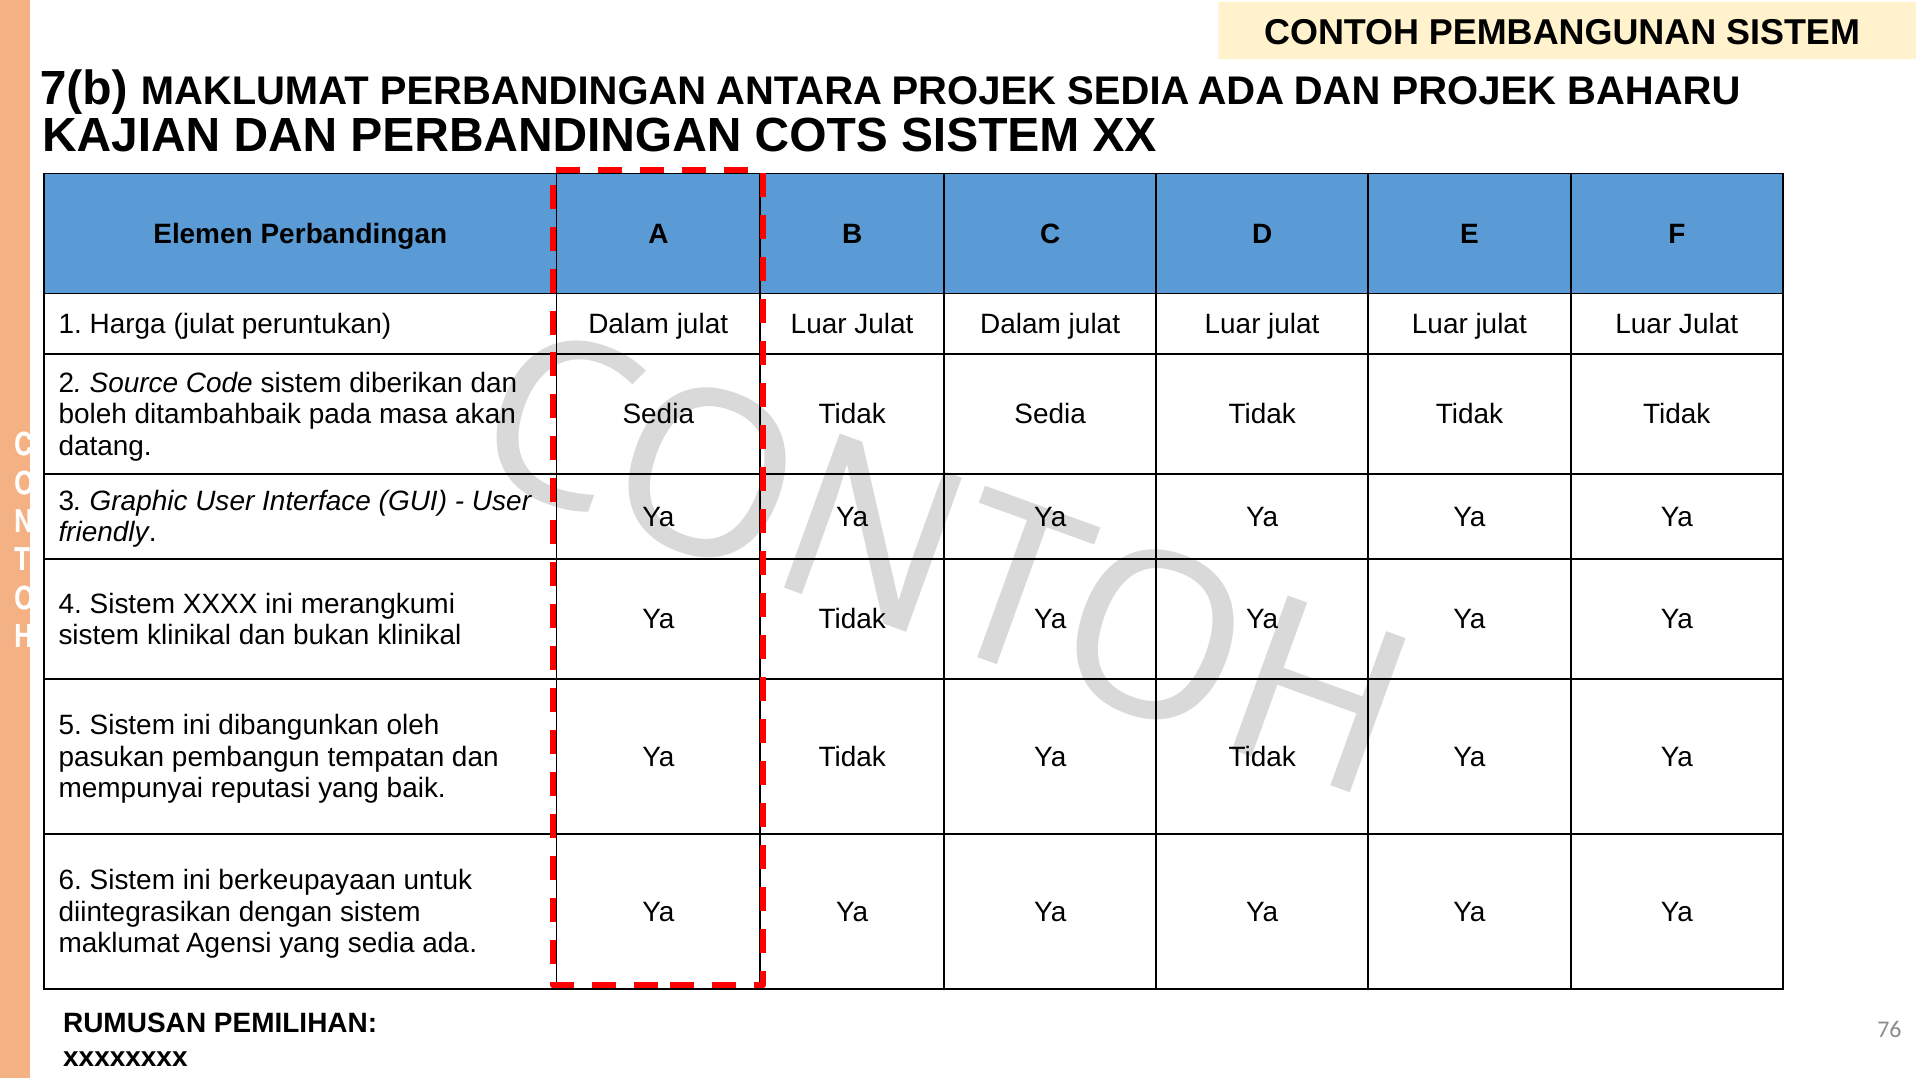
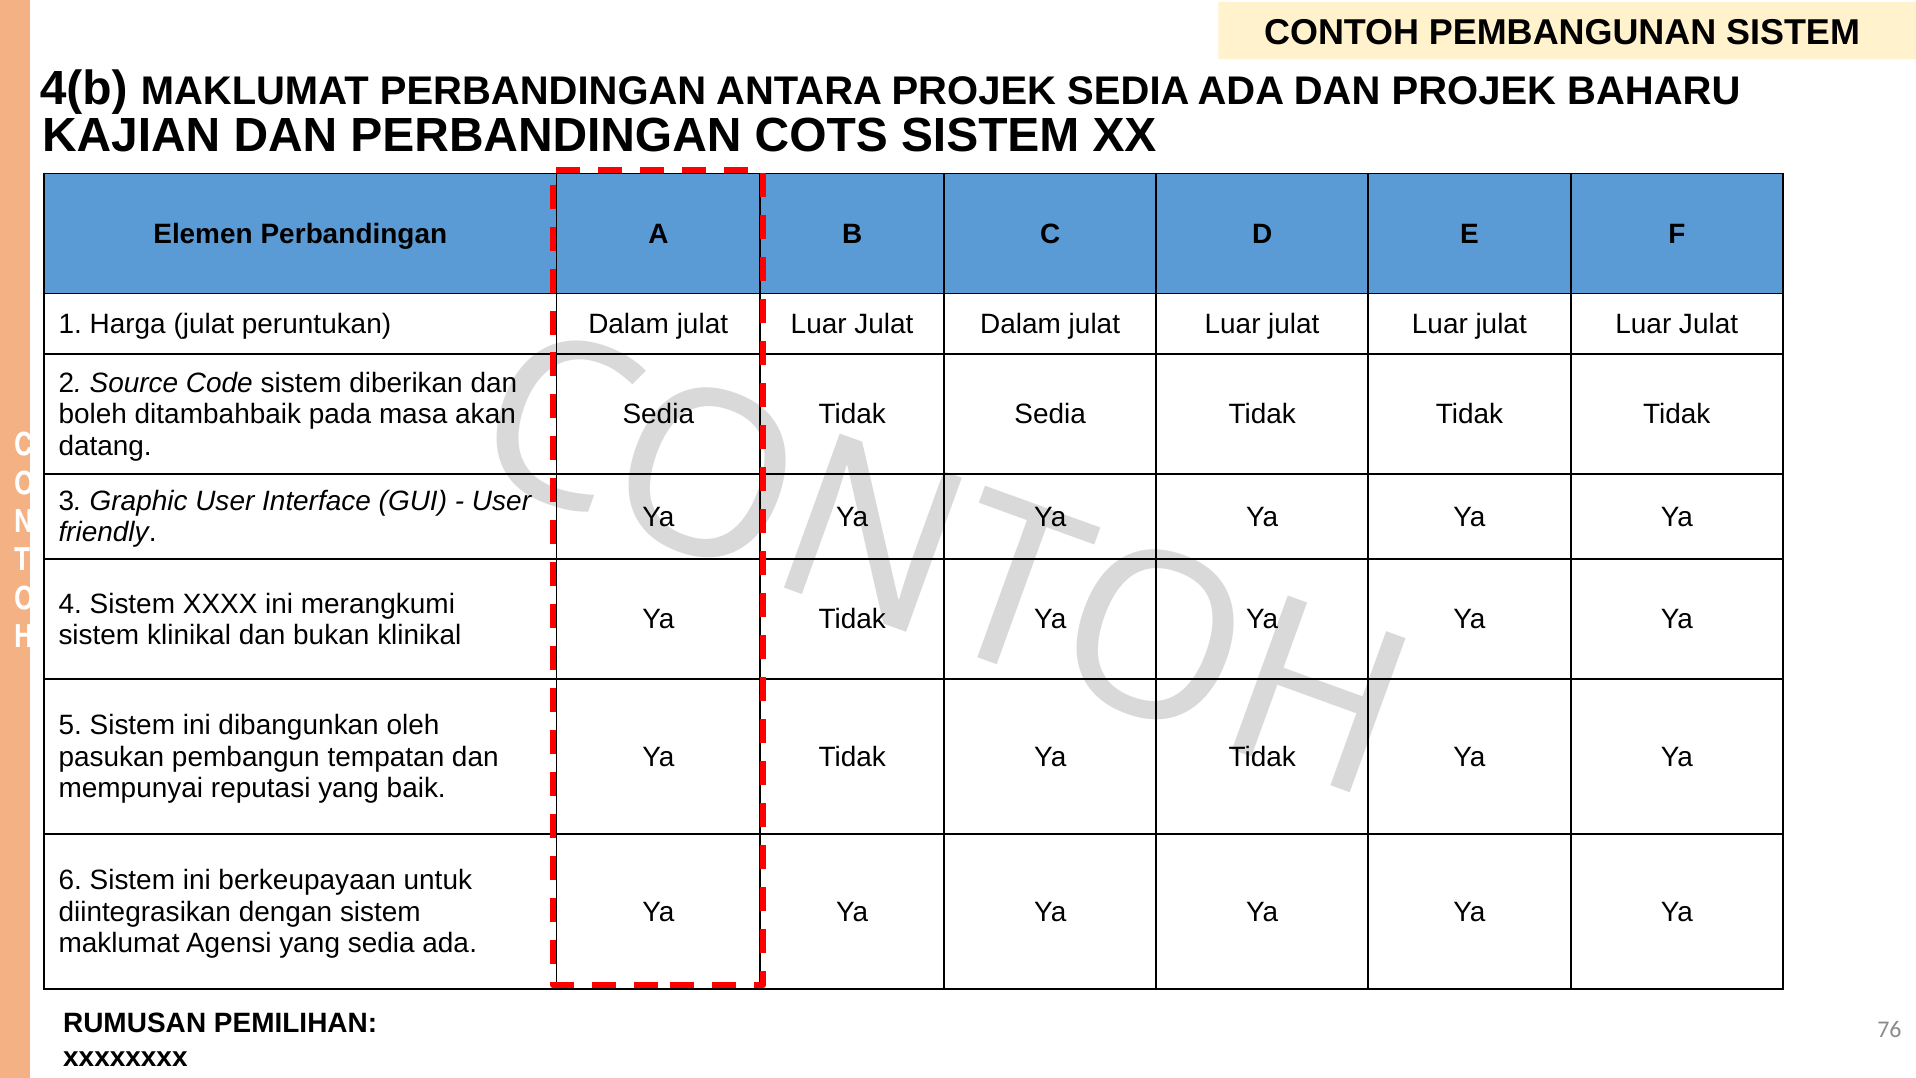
7(b: 7(b -> 4(b (84, 88)
